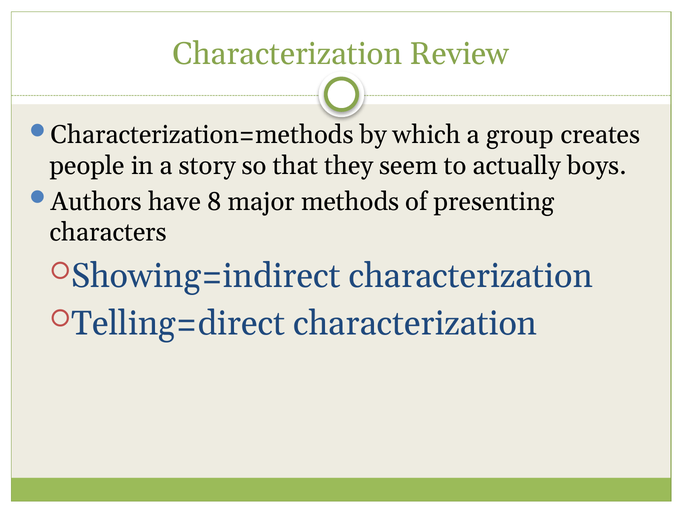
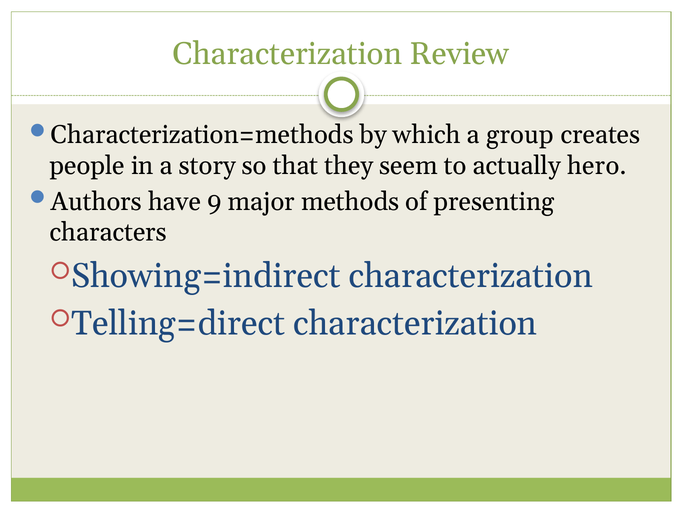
boys: boys -> hero (597, 165)
8: 8 -> 9 (214, 201)
